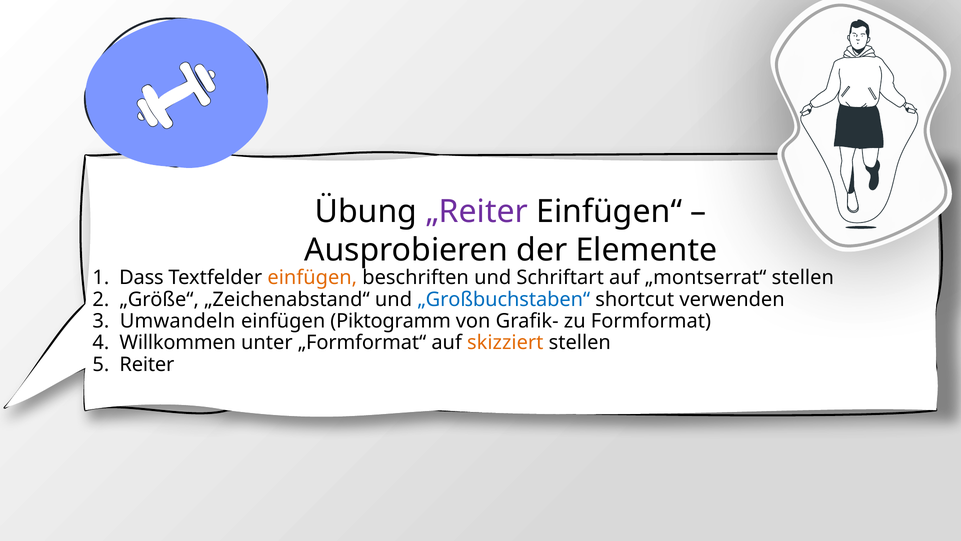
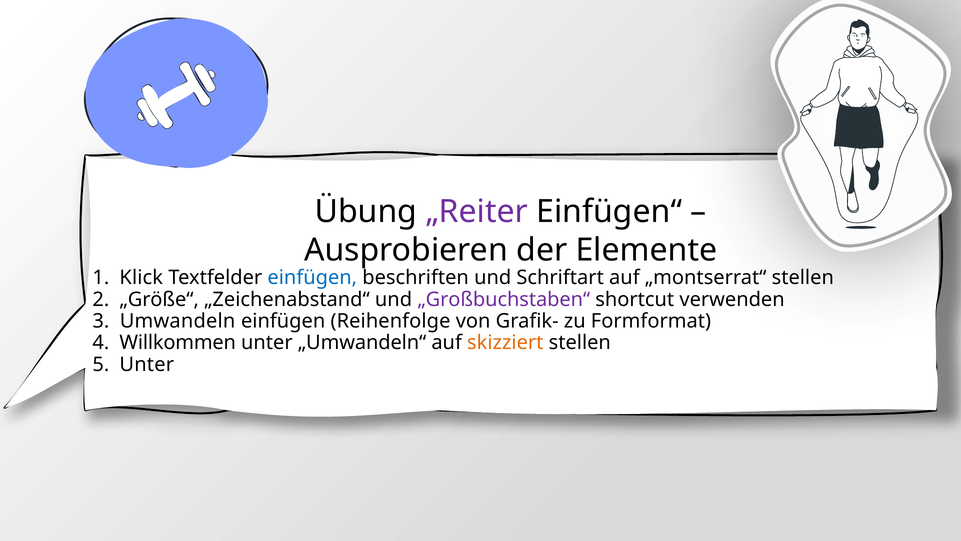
Dass: Dass -> Klick (141, 278)
einfügen colour: orange -> blue (312, 278)
„Großbuchstaben“ colour: blue -> purple (504, 299)
Piktogramm: Piktogramm -> Reihenfolge (390, 321)
„Formformat“: „Formformat“ -> „Umwandeln“ (362, 342)
Reiter: Reiter -> Unter (147, 364)
